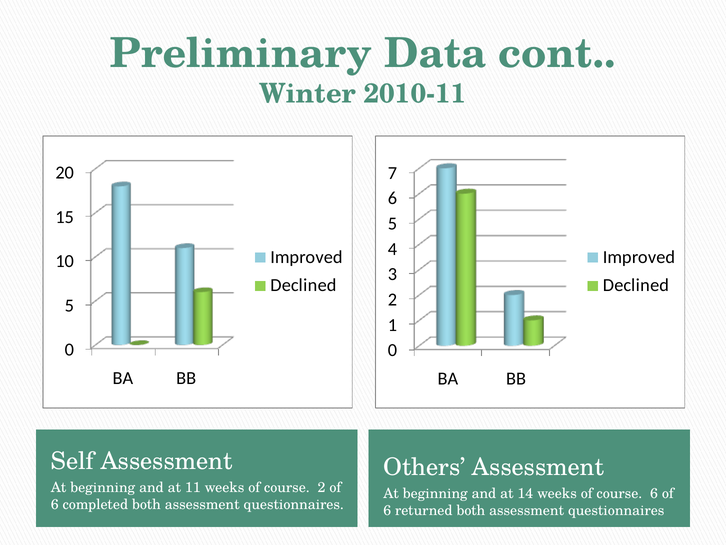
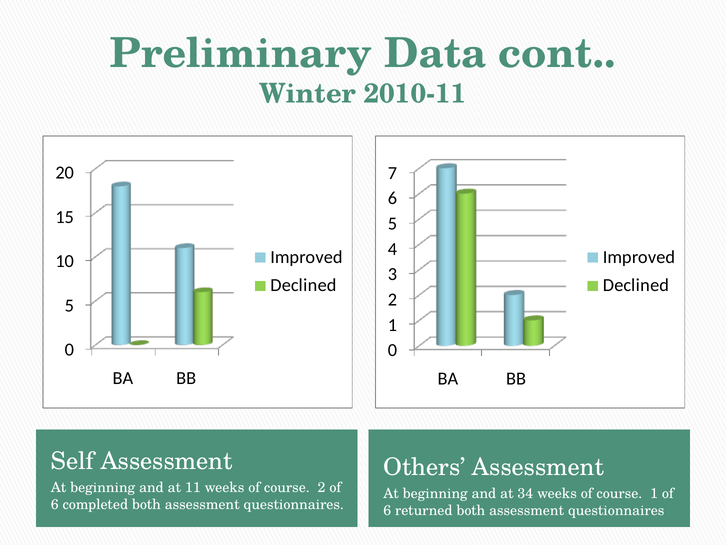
14: 14 -> 34 (525, 493)
course 6: 6 -> 1 (654, 493)
